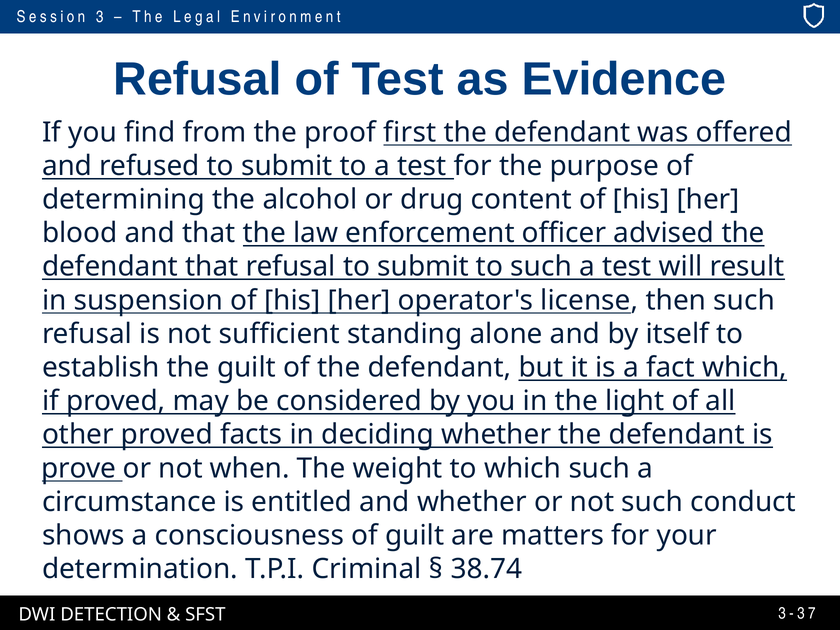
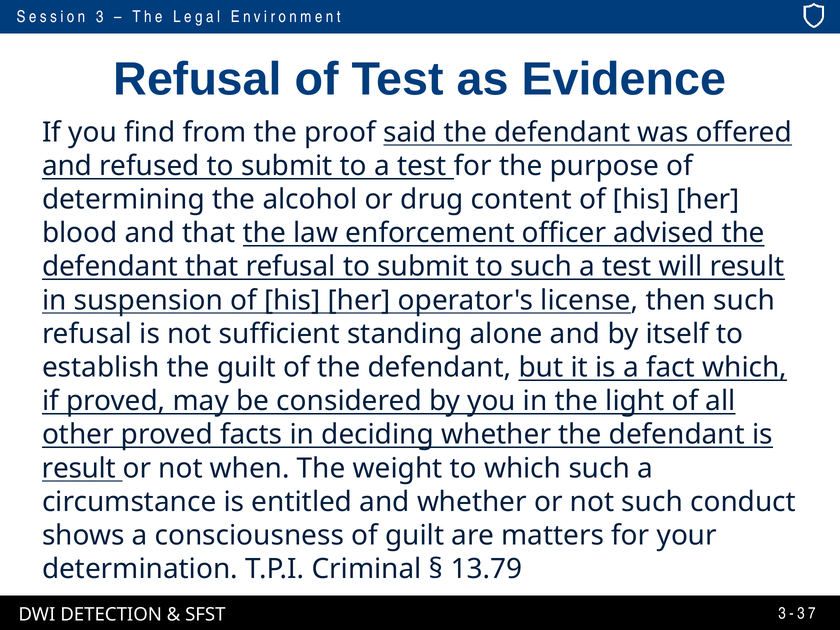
first: first -> said (410, 132)
prove: prove -> result (79, 468)
38.74: 38.74 -> 13.79 (486, 569)
